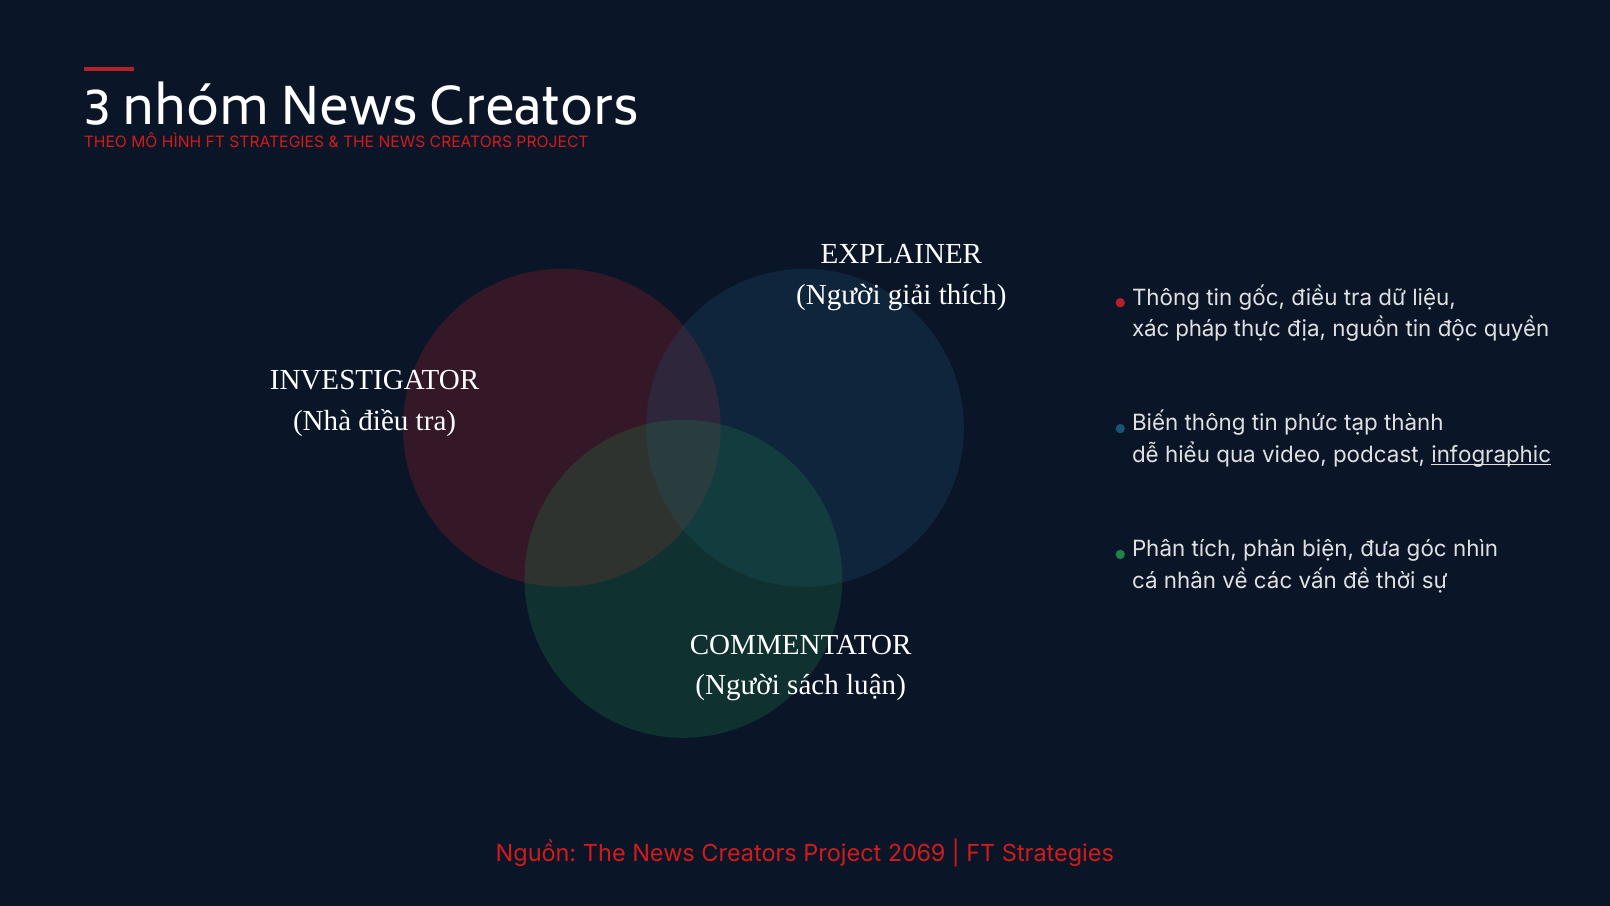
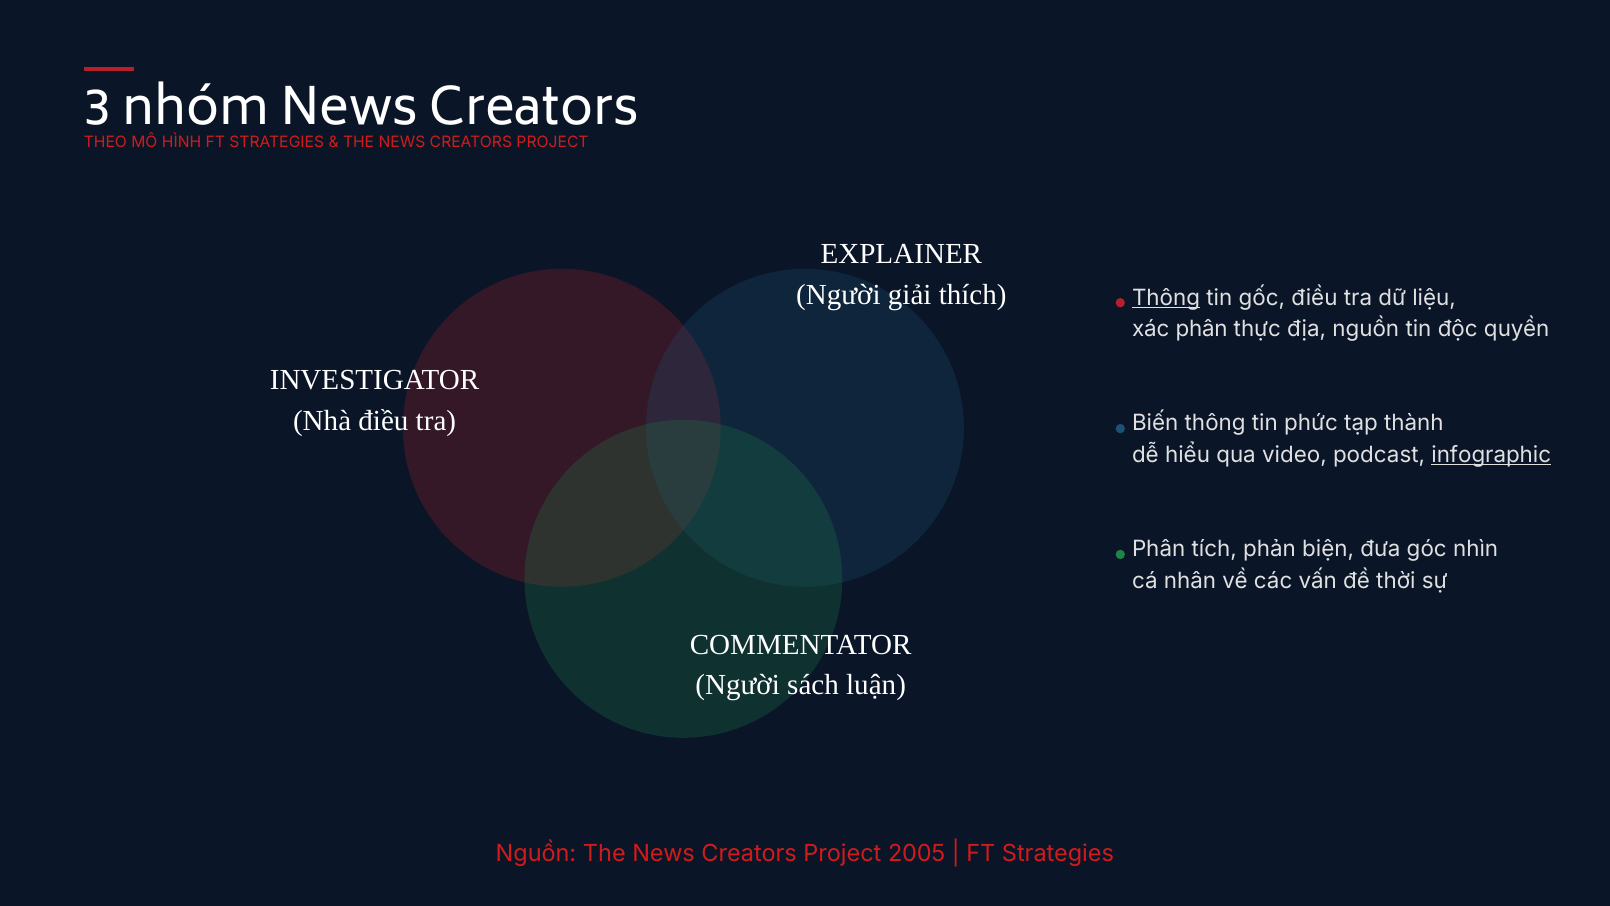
Thông underline: none -> present (1166, 298)
xác pháp: pháp -> phân (1202, 329)
2069: 2069 -> 2005 (917, 854)
